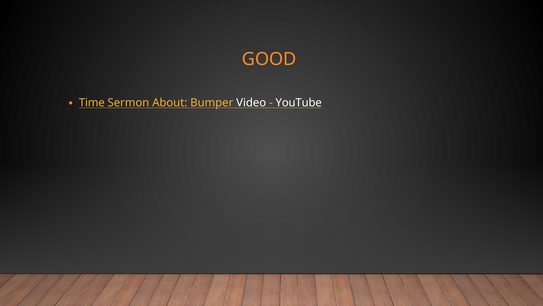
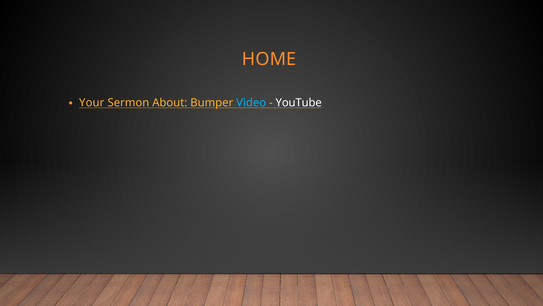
GOOD: GOOD -> HOME (269, 59)
Time: Time -> Your (92, 102)
Video colour: white -> light blue (251, 102)
